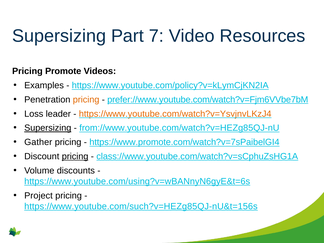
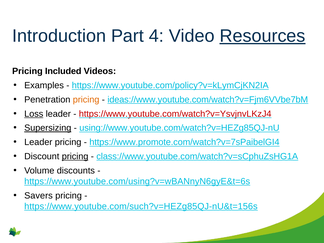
Supersizing: Supersizing -> Introduction (59, 36)
7: 7 -> 4 (156, 36)
Resources underline: none -> present (263, 36)
Promote: Promote -> Included (63, 71)
prefer://www.youtube.com/watch?v=Fjm6VVbe7bM: prefer://www.youtube.com/watch?v=Fjm6VVbe7bM -> ideas://www.youtube.com/watch?v=Fjm6VVbe7bM (208, 100)
Loss underline: none -> present (34, 114)
https://www.youtube.com/watch?v=YsvjnvLKzJ4 colour: orange -> red (175, 114)
from://www.youtube.com/watch?v=HEZg85QJ-nU: from://www.youtube.com/watch?v=HEZg85QJ-nU -> using://www.youtube.com/watch?v=HEZg85QJ-nU (179, 128)
Gather: Gather -> Leader (38, 142)
Project: Project -> Savers (39, 196)
